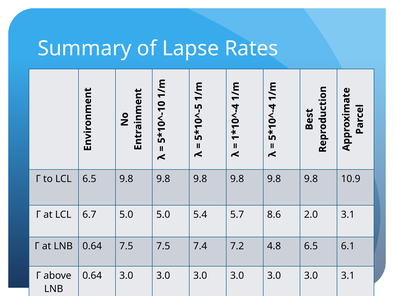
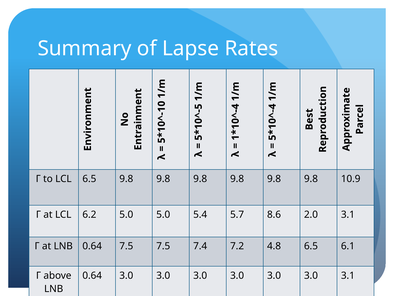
6.7: 6.7 -> 6.2 (89, 214)
